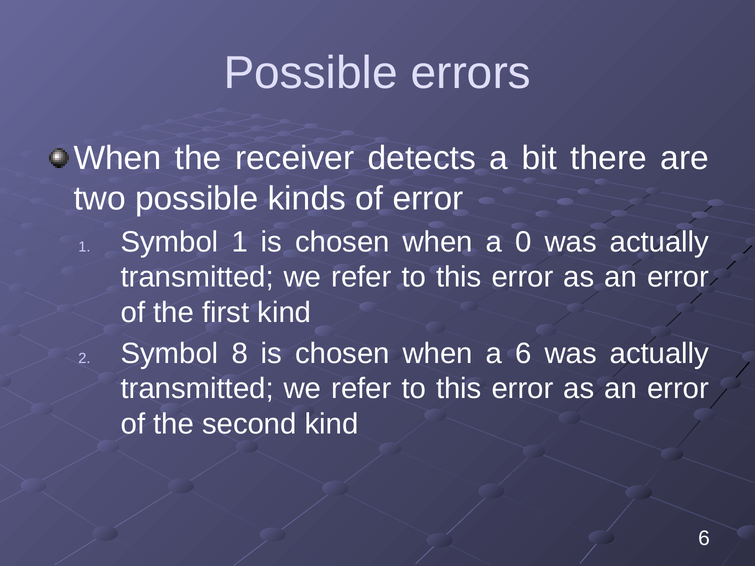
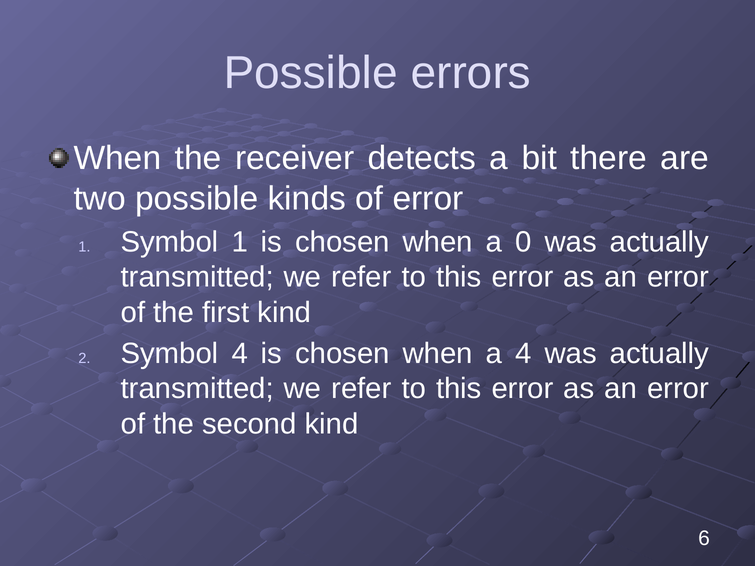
Symbol 8: 8 -> 4 (240, 354)
a 6: 6 -> 4 (523, 354)
